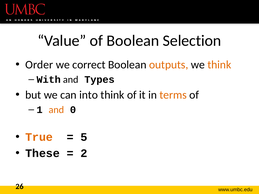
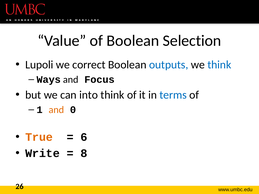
Order: Order -> Lupoli (39, 65)
outputs colour: orange -> blue (169, 65)
think colour: orange -> blue (219, 65)
With: With -> Ways (49, 80)
Types: Types -> Focus (99, 80)
terms colour: orange -> blue (173, 95)
5: 5 -> 6 (84, 137)
These: These -> Write (43, 153)
2: 2 -> 8 (84, 153)
